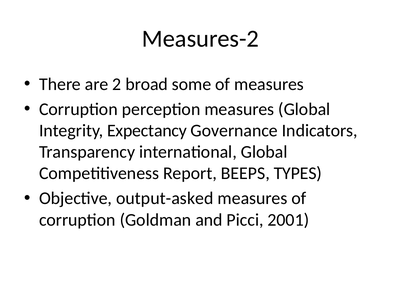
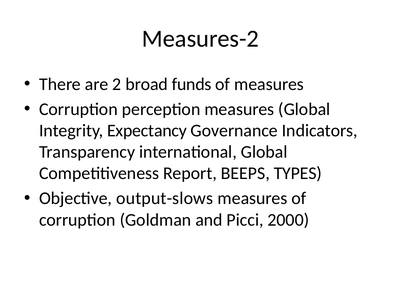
some: some -> funds (192, 84)
output-asked: output-asked -> output-slows (165, 198)
2001: 2001 -> 2000 (288, 220)
